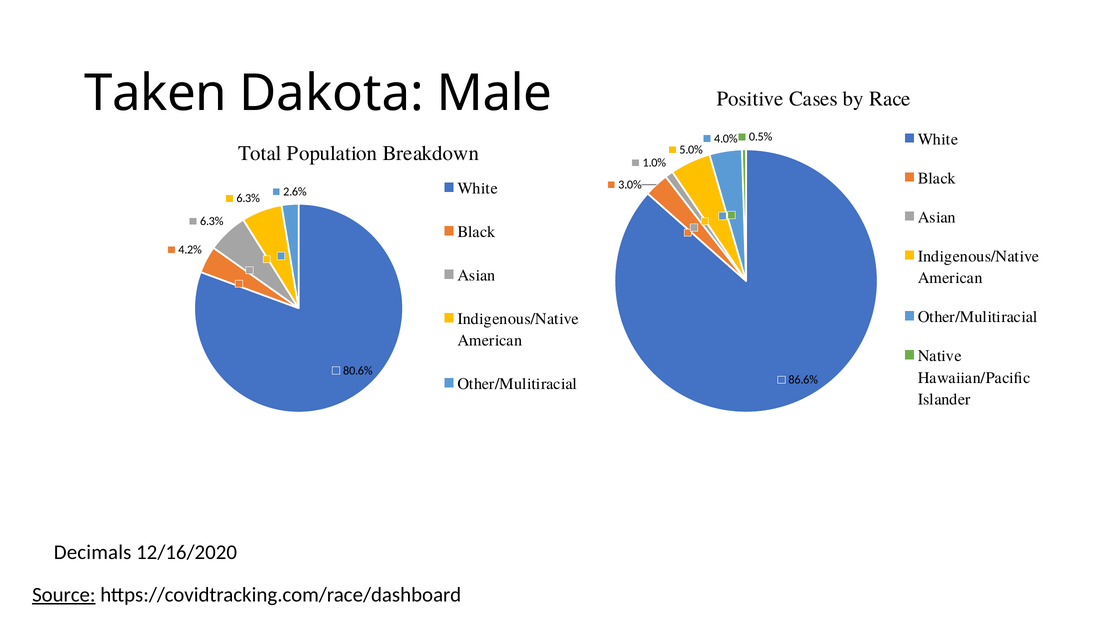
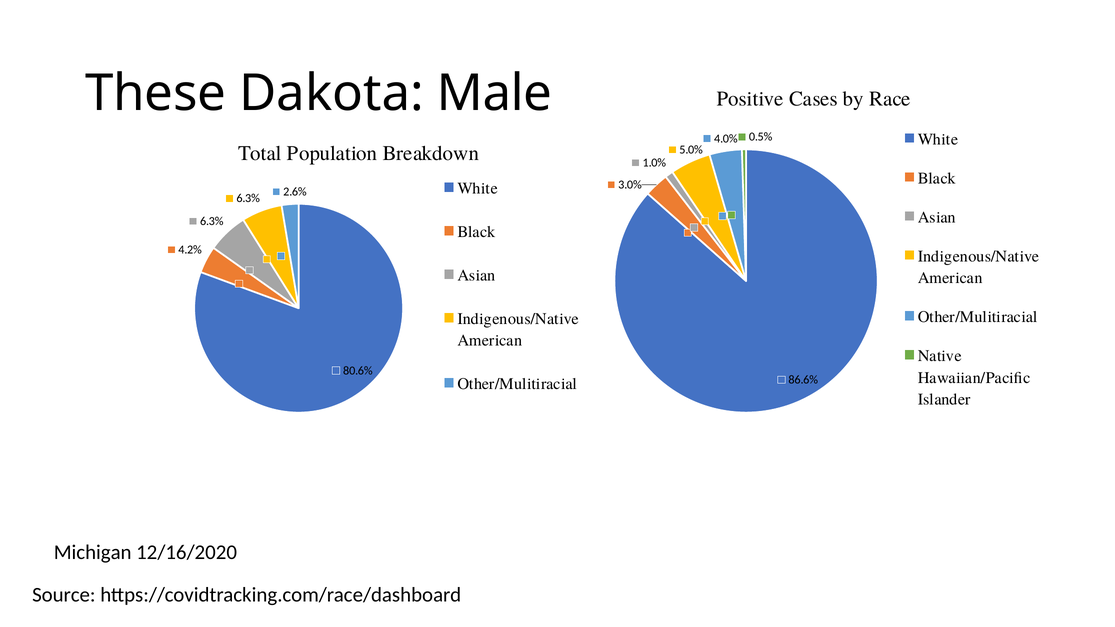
Taken: Taken -> These (156, 94)
Decimals: Decimals -> Michigan (93, 552)
Source underline: present -> none (64, 595)
